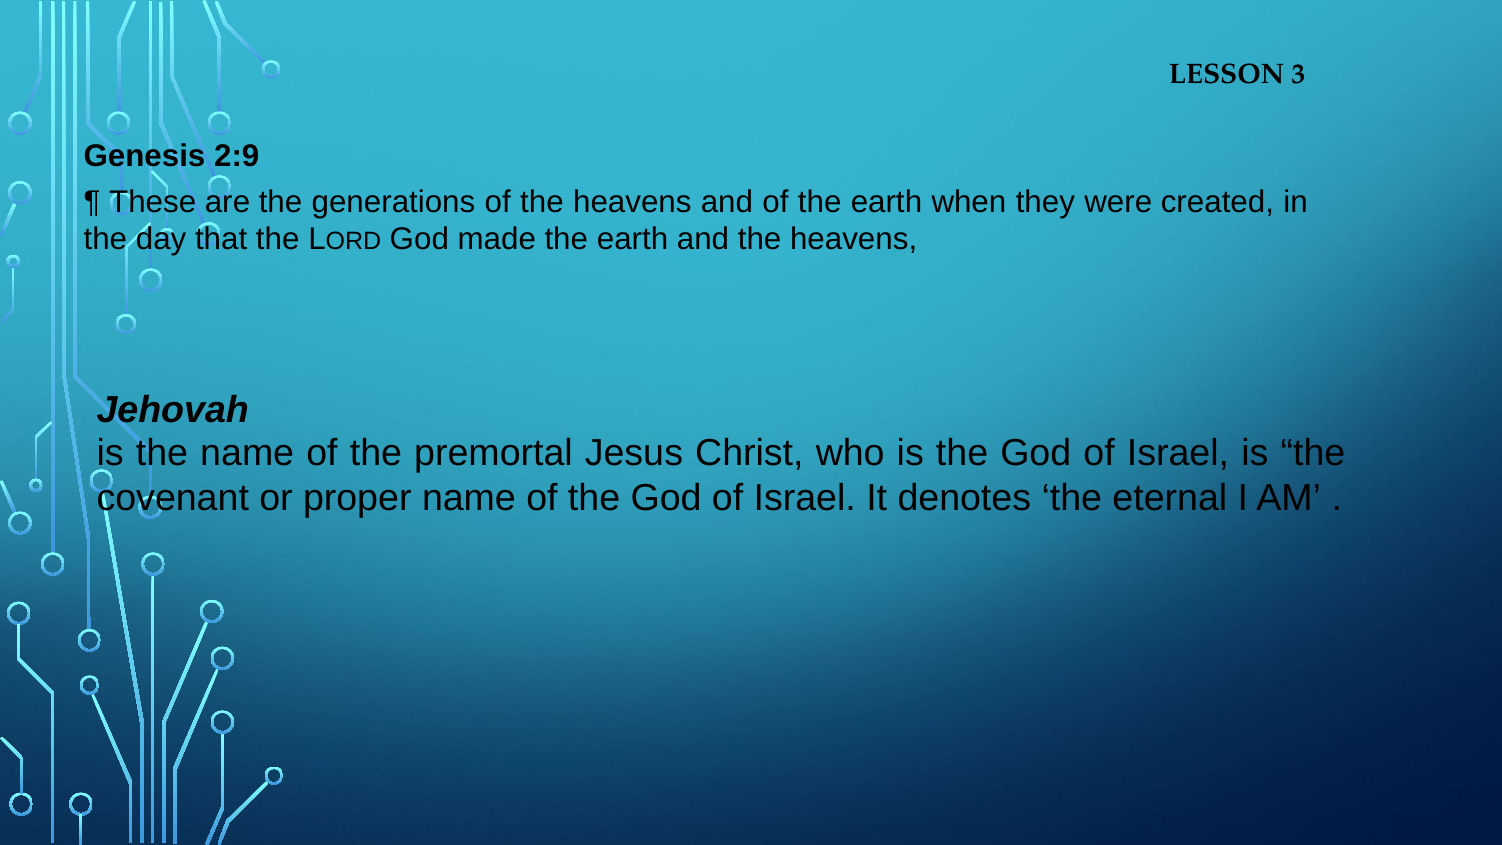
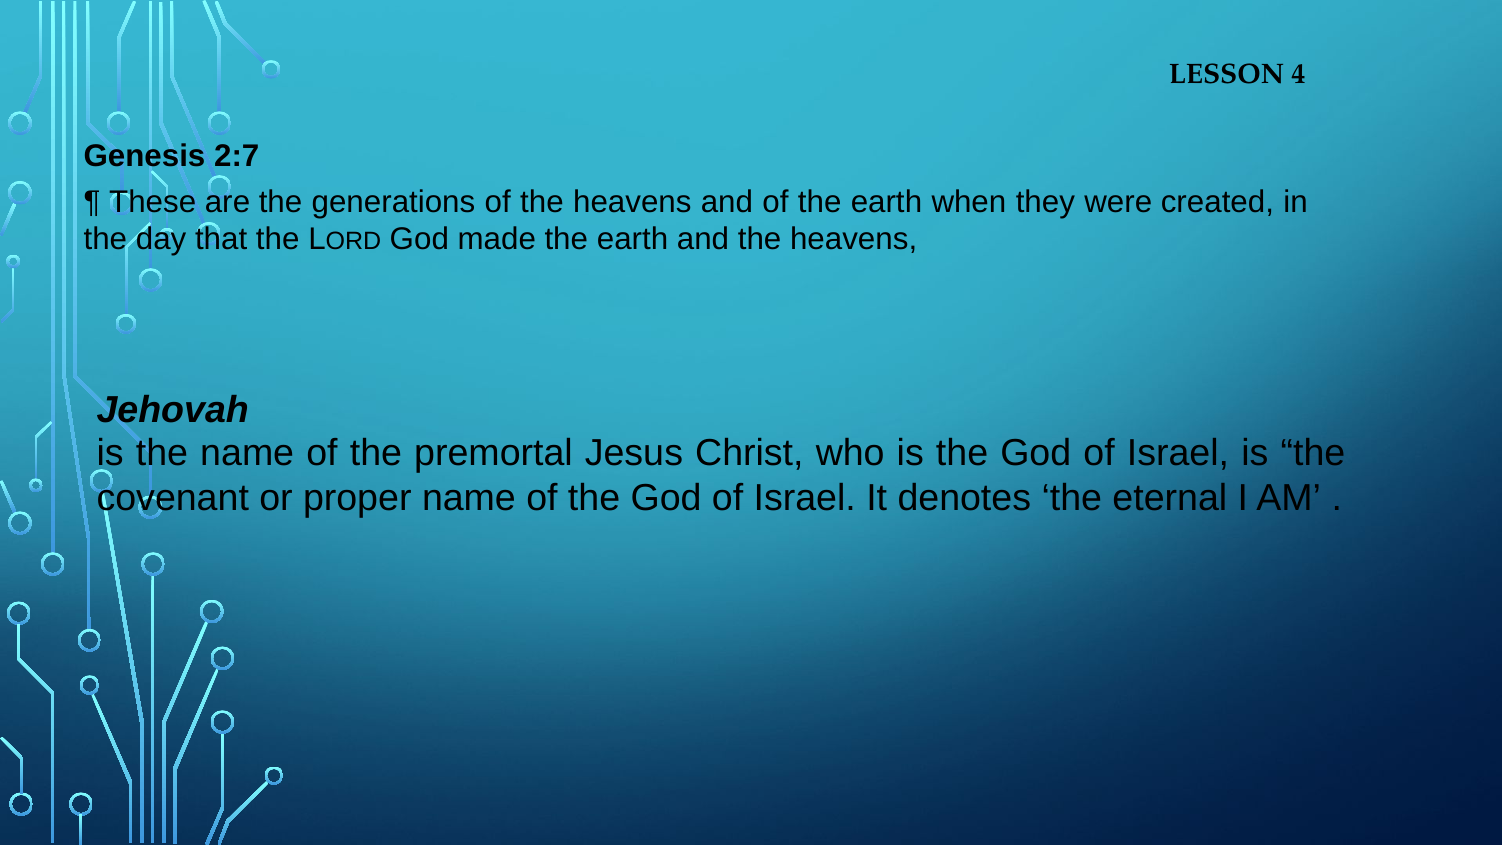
3: 3 -> 4 (1298, 75)
2:9: 2:9 -> 2:7 (237, 156)
